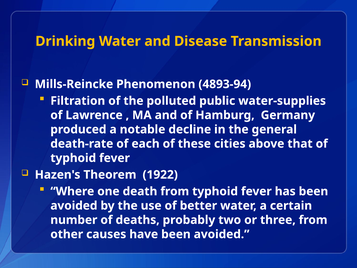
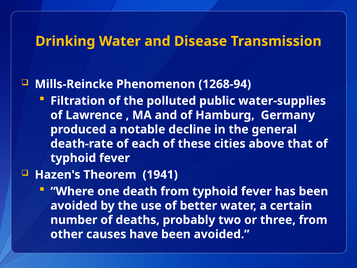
4893-94: 4893-94 -> 1268-94 (225, 84)
1922: 1922 -> 1941 (160, 175)
